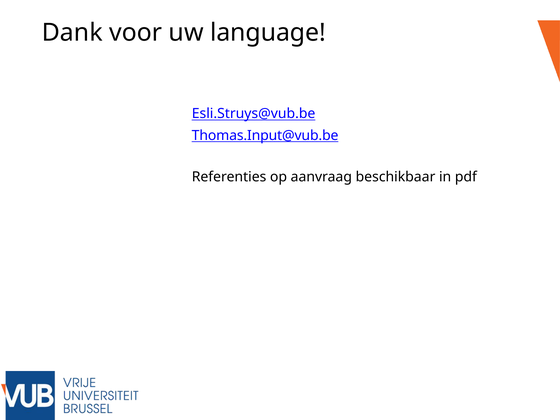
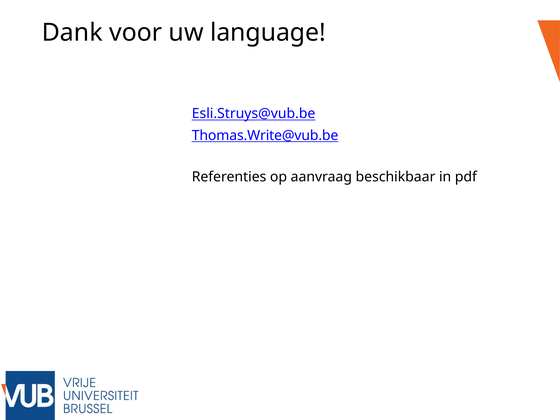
Thomas.Input@vub.be: Thomas.Input@vub.be -> Thomas.Write@vub.be (265, 135)
